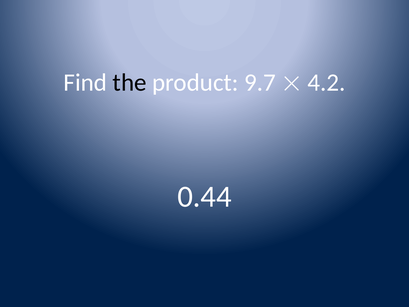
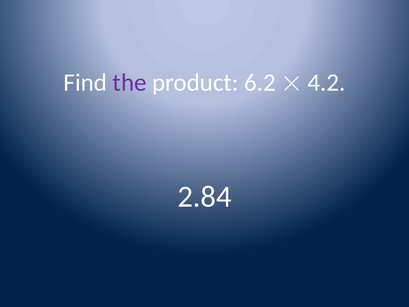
the colour: black -> purple (130, 83)
9.7: 9.7 -> 6.2 (260, 83)
0.44: 0.44 -> 2.84 (204, 196)
